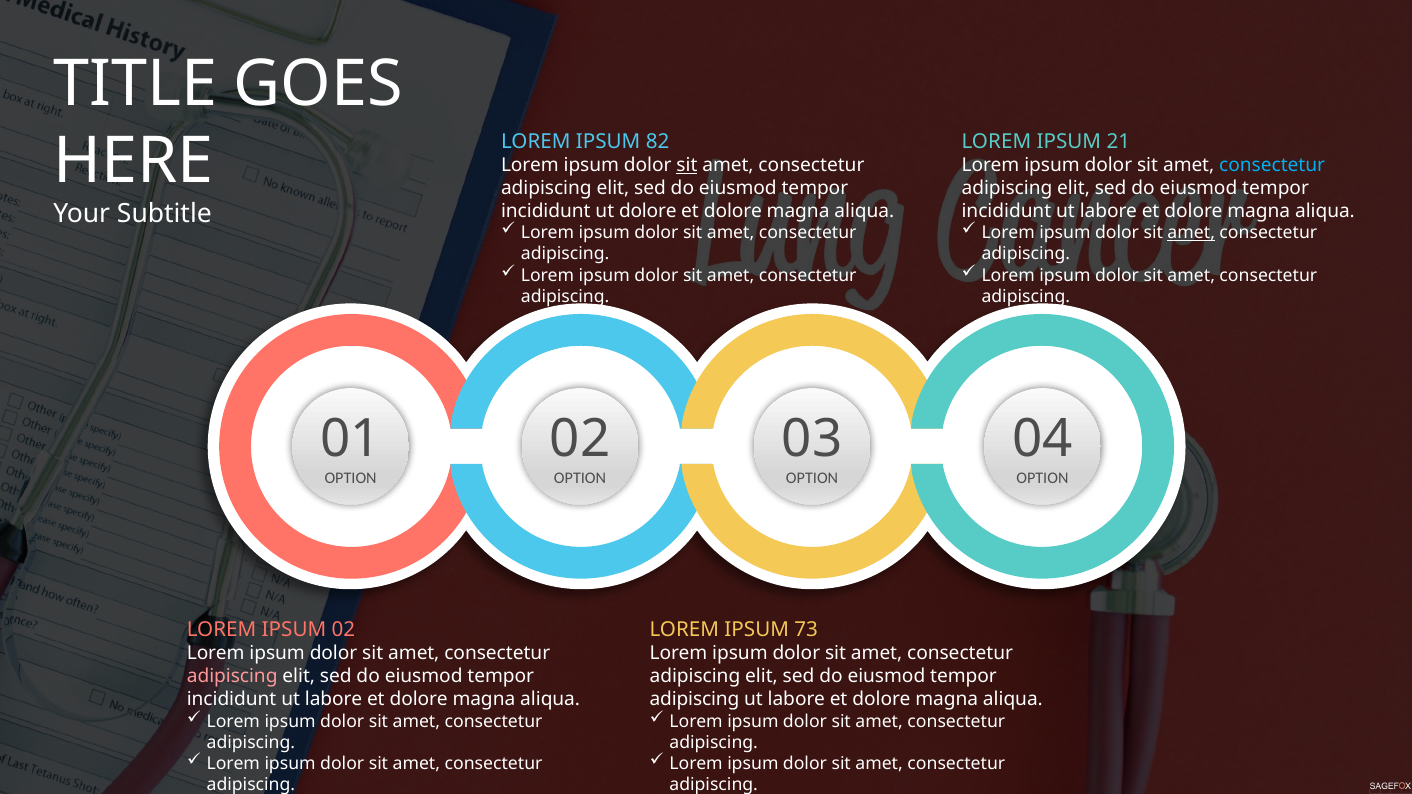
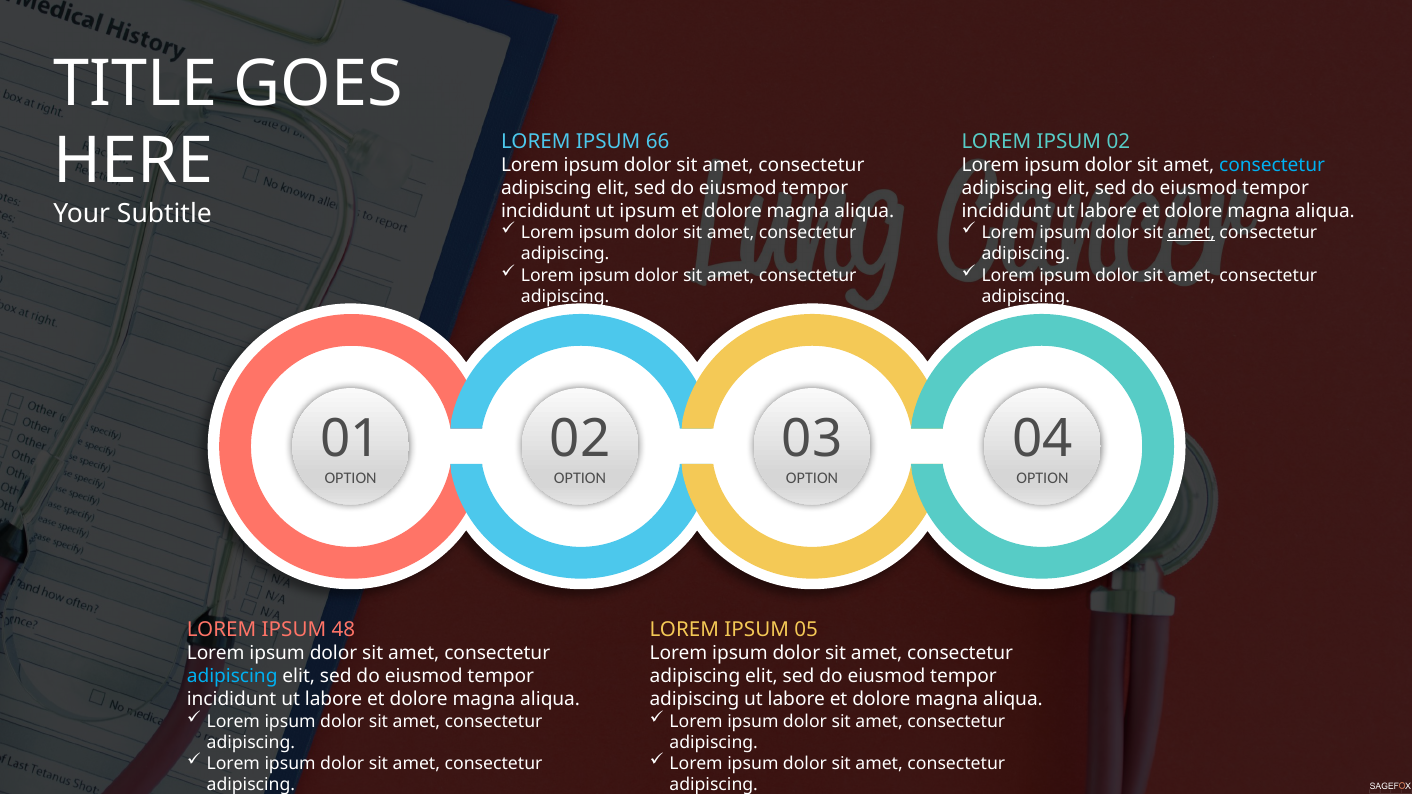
82: 82 -> 66 (658, 141)
IPSUM 21: 21 -> 02 (1118, 141)
sit underline: present -> none (687, 165)
ut dolore: dolore -> ipsum (648, 211)
IPSUM 02: 02 -> 48 (343, 630)
73: 73 -> 05 (806, 630)
adipiscing colour: pink -> light blue (232, 677)
